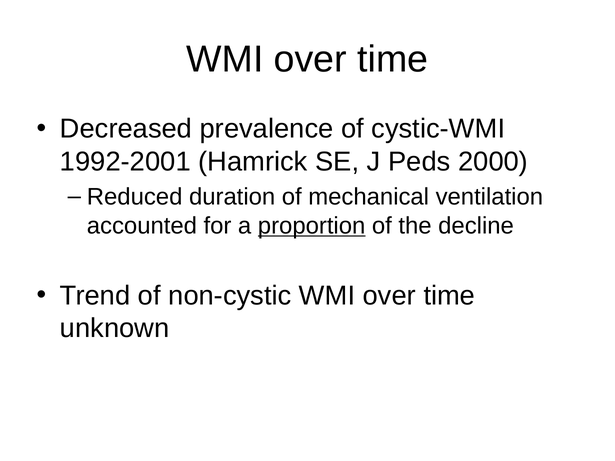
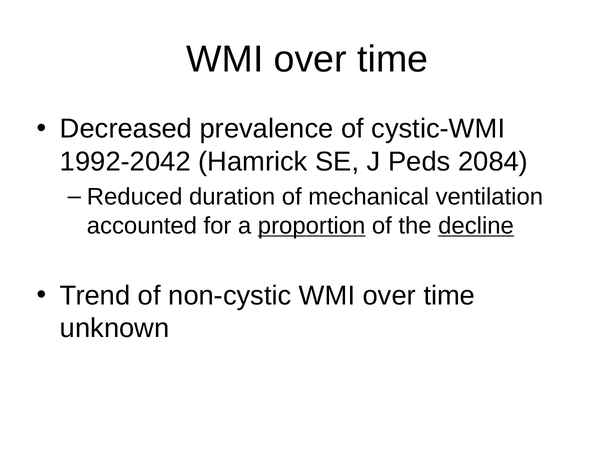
1992-2001: 1992-2001 -> 1992-2042 (125, 162)
2000: 2000 -> 2084 (493, 162)
decline underline: none -> present (476, 226)
